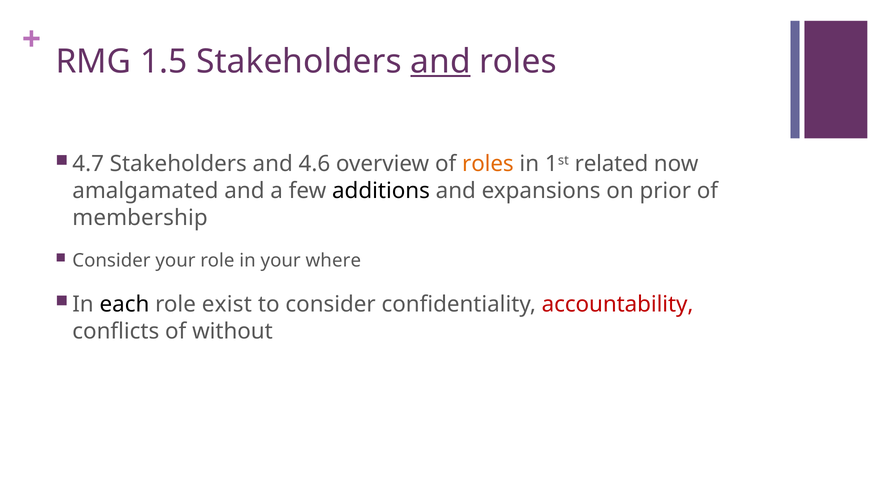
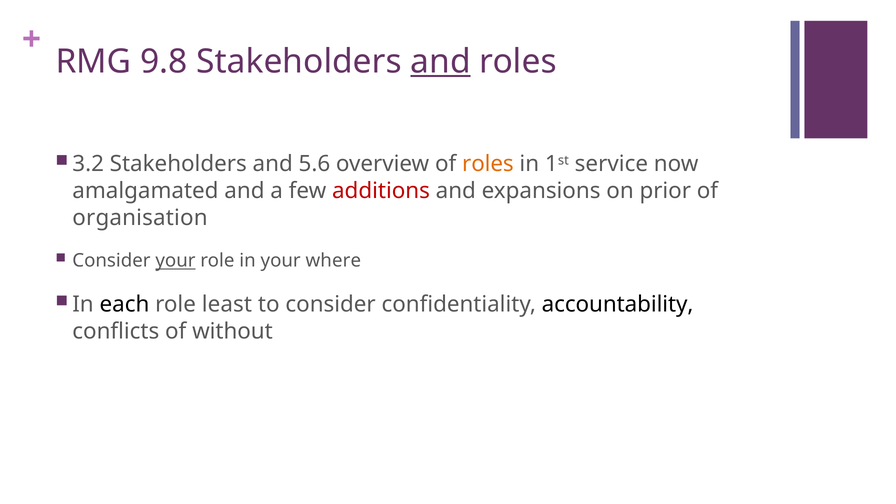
1.5: 1.5 -> 9.8 (164, 61)
4.7: 4.7 -> 3.2 (88, 164)
4.6: 4.6 -> 5.6 (314, 164)
related: related -> service (611, 164)
additions colour: black -> red (381, 191)
membership: membership -> organisation (140, 218)
your underline: none -> present (175, 261)
exist: exist -> least (227, 304)
accountability colour: red -> black (618, 304)
